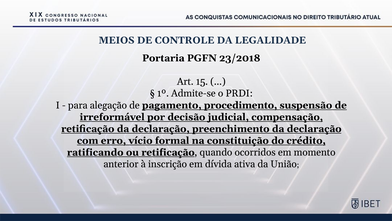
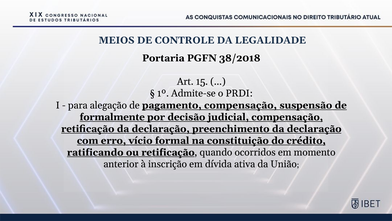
23/2018: 23/2018 -> 38/2018 (240, 58)
pagamento procedimento: procedimento -> compensação (240, 105)
irreformável: irreformável -> formalmente (112, 117)
